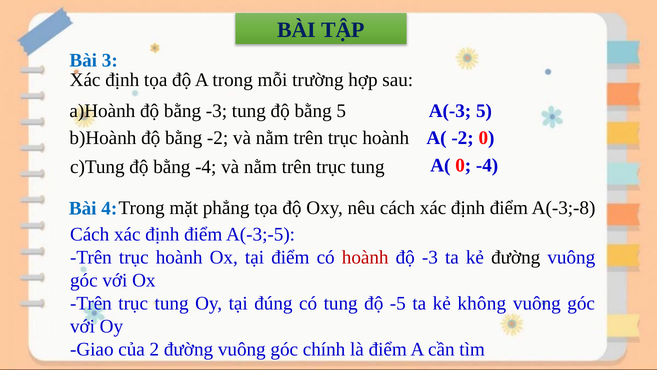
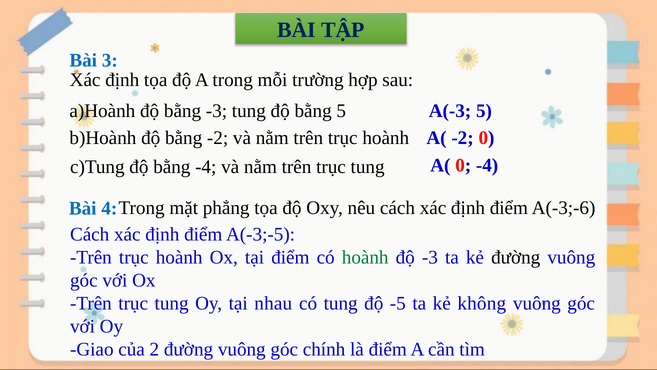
A(-3;-8: A(-3;-8 -> A(-3;-6 (564, 208)
hoành colour: red -> green (365, 257)
đúng: đúng -> nhau (273, 303)
